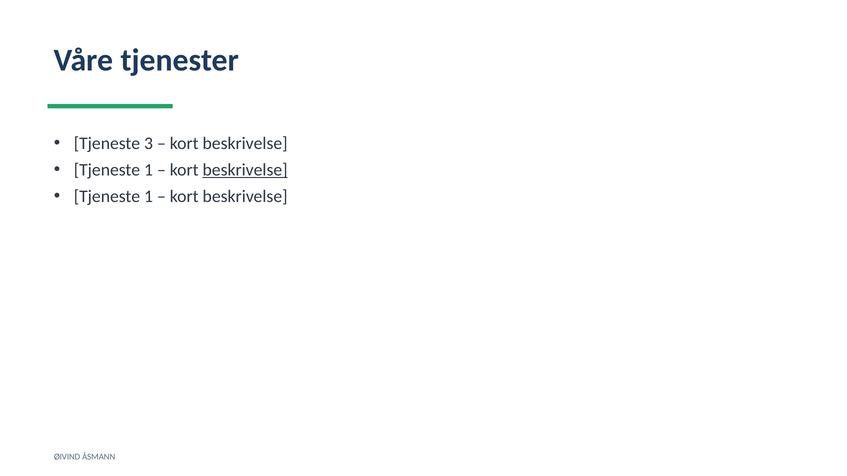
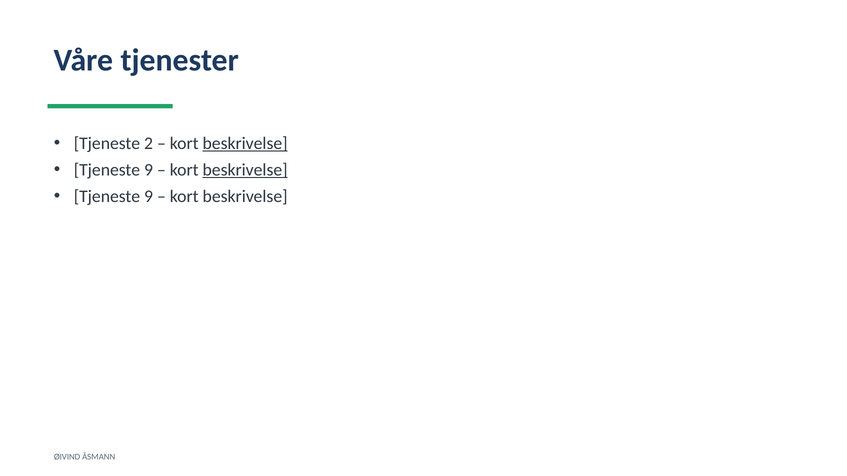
3: 3 -> 2 (148, 143)
beskrivelse underline: none -> present (245, 143)
1: 1 -> 9 (148, 170)
1: 1 -> 9 (148, 196)
